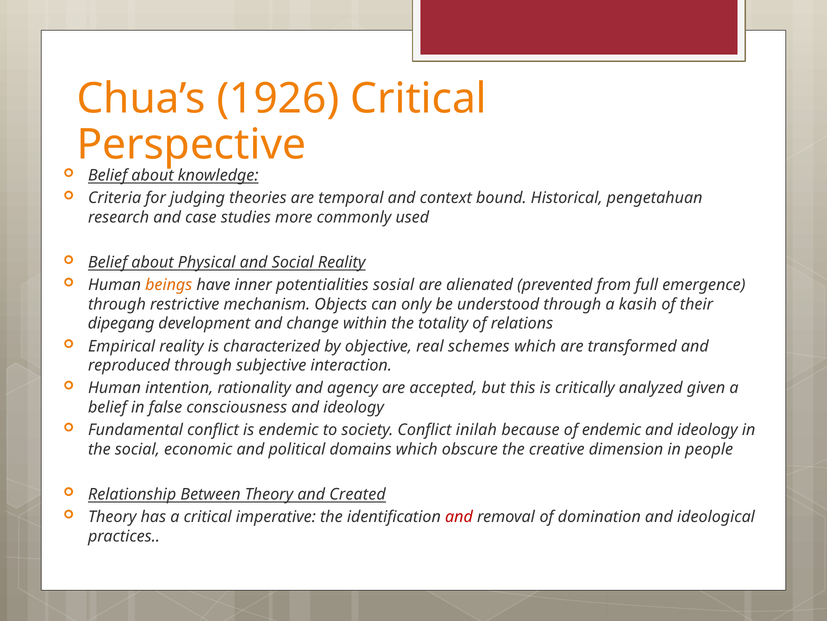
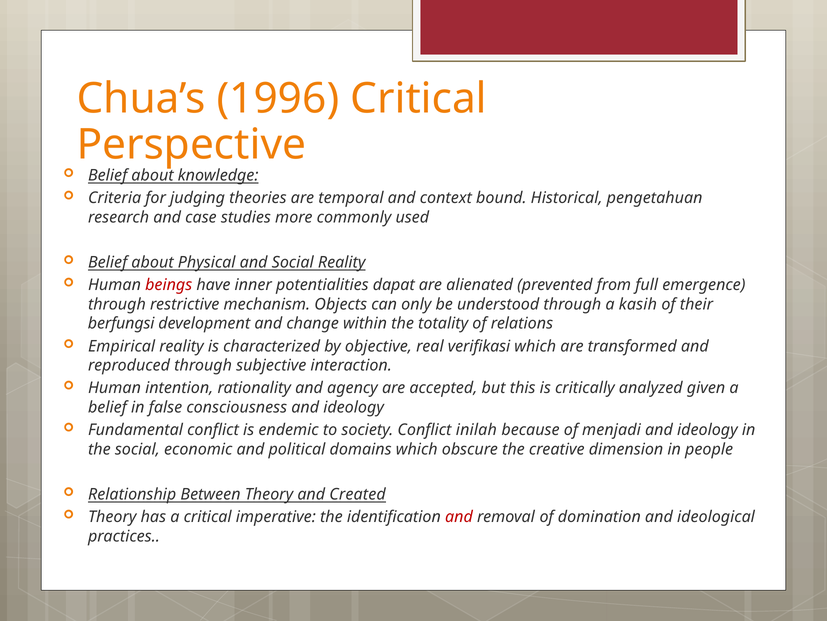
1926: 1926 -> 1996 (278, 99)
beings colour: orange -> red (169, 285)
sosial: sosial -> dapat (394, 285)
dipegang: dipegang -> berfungsi (121, 323)
schemes: schemes -> verifikasi (479, 346)
of endemic: endemic -> menjadi (611, 429)
